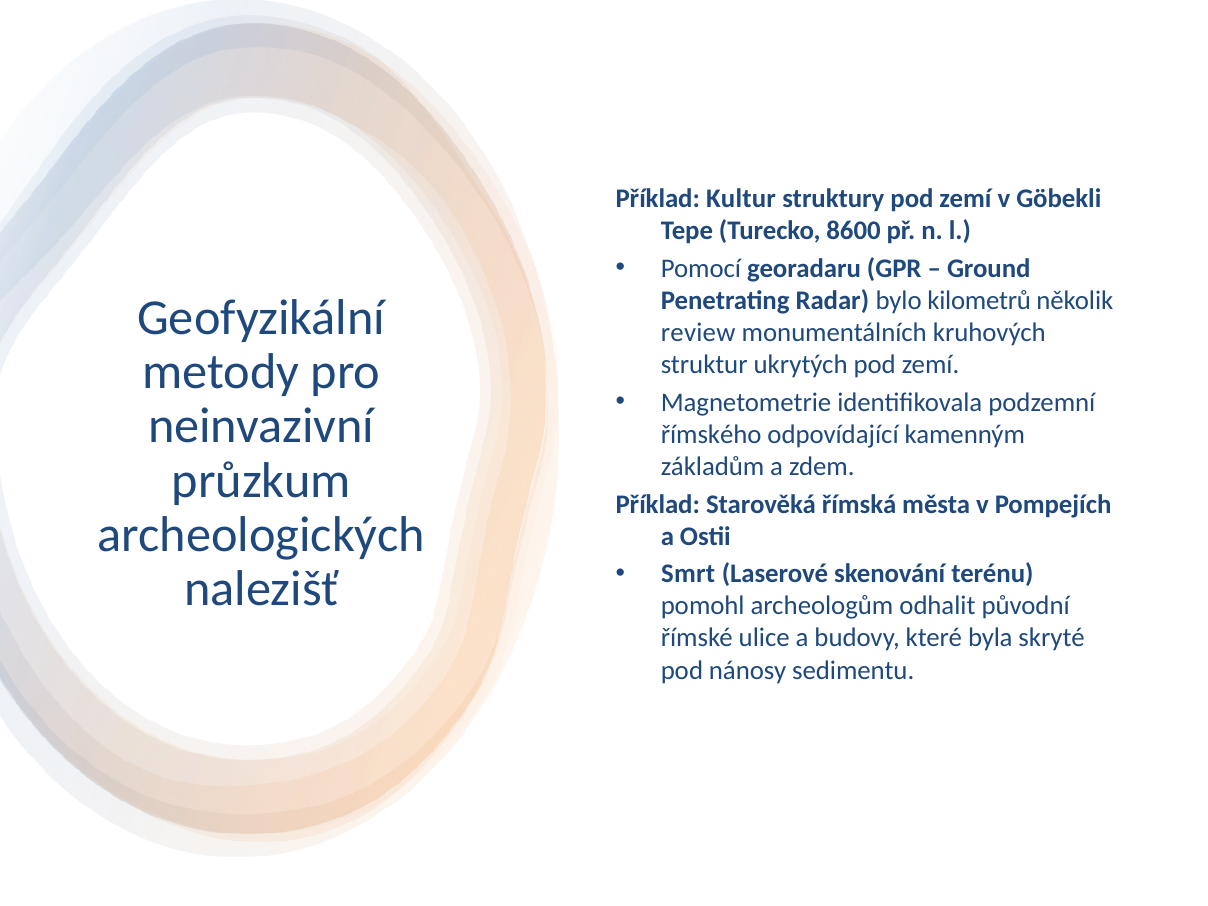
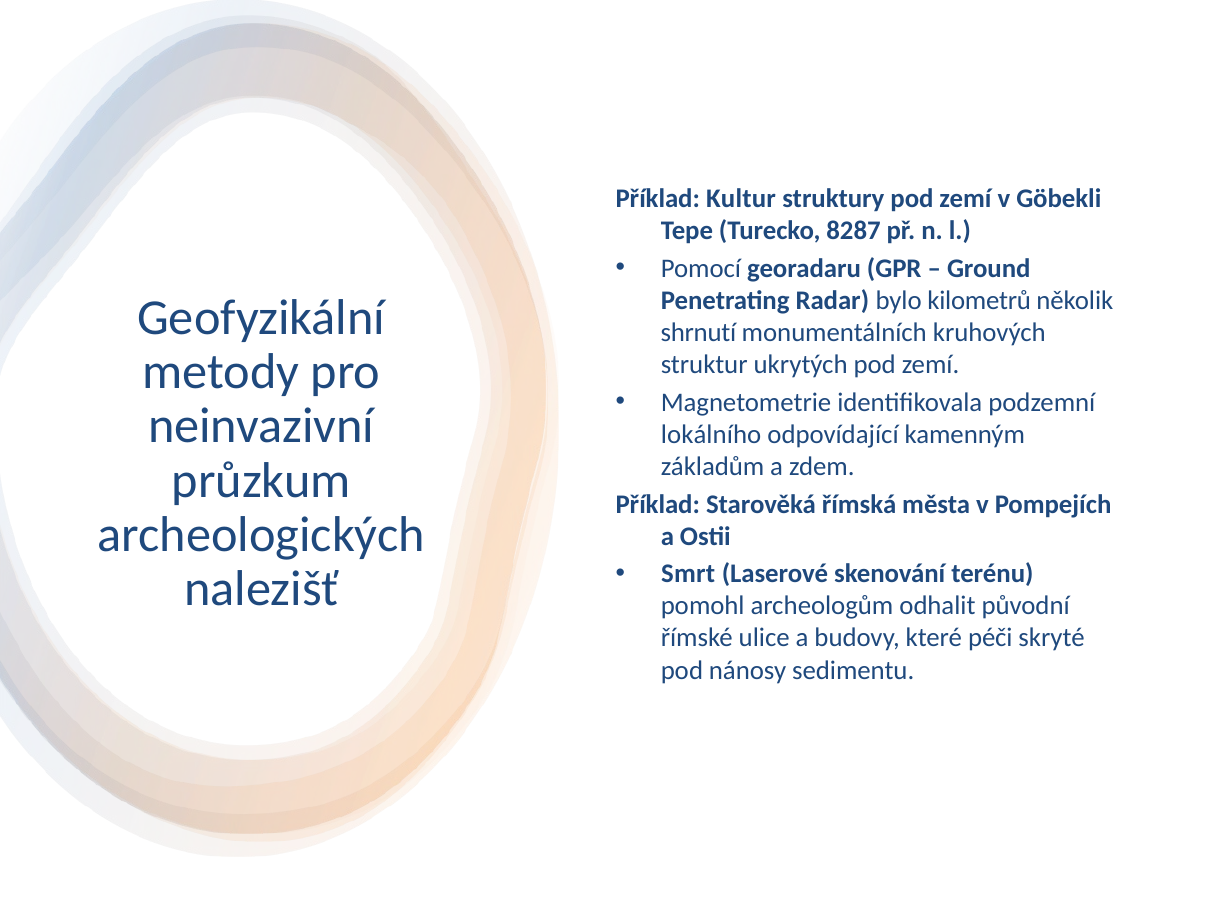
8600: 8600 -> 8287 (854, 231)
review: review -> shrnutí (698, 333)
římského: římského -> lokálního (711, 434)
byla: byla -> péči (990, 638)
